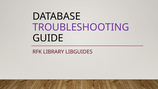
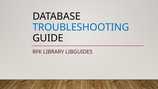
TROUBLESHOOTING colour: purple -> blue (81, 27)
